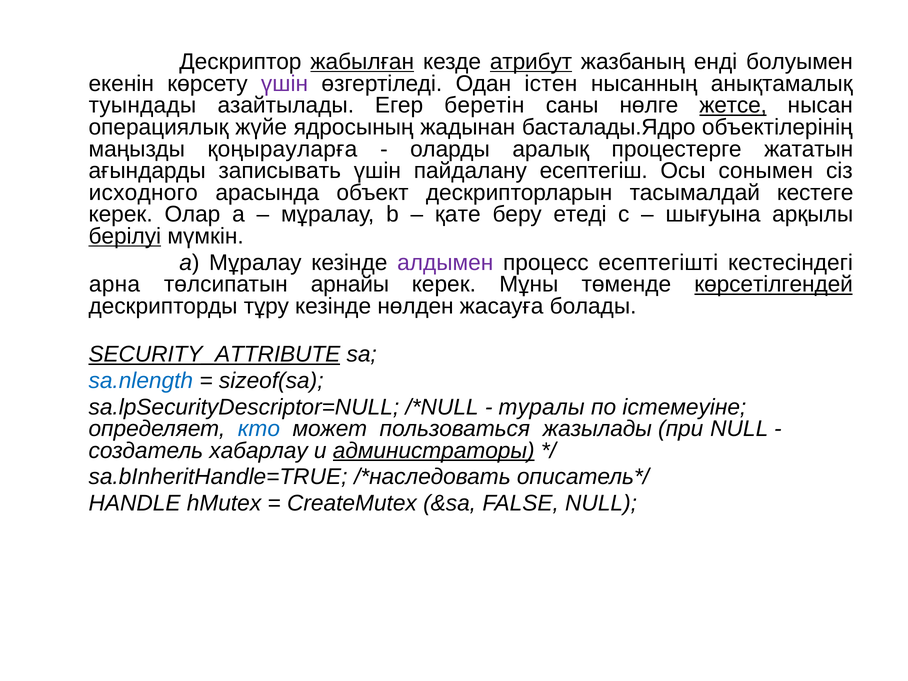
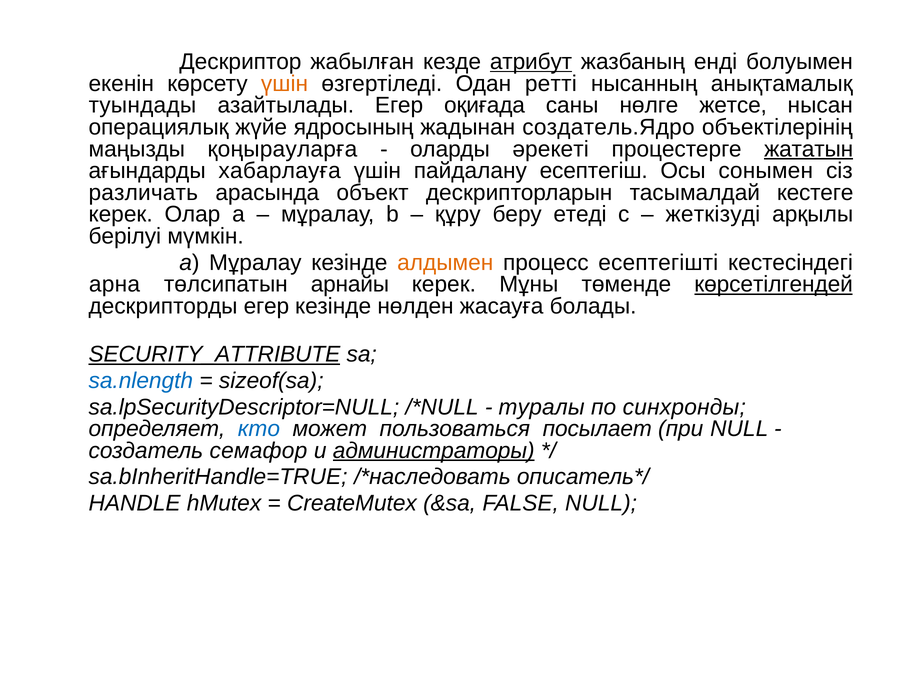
жабылған underline: present -> none (362, 62)
үшін colour: purple -> orange (285, 84)
істен: істен -> ретті (551, 84)
беретін: беретін -> оқиғада (485, 105)
жетсе underline: present -> none (733, 105)
басталады.Ядро: басталады.Ядро -> создатель.Ядро (608, 127)
аралық: аралық -> әрекеті (551, 149)
жататын underline: none -> present (809, 149)
записывать: записывать -> хабарлауға (280, 171)
исходного: исходного -> различать (143, 193)
қате: қате -> құру (458, 214)
шығуына: шығуына -> жеткізуді (713, 214)
берілуі underline: present -> none (125, 236)
алдымен colour: purple -> orange (445, 263)
дескрипторды тұру: тұру -> егер (266, 306)
істемеуіне: істемеуіне -> синхронды (684, 407)
жазылады: жазылады -> посылает (597, 429)
хабарлау: хабарлау -> семафор (258, 451)
